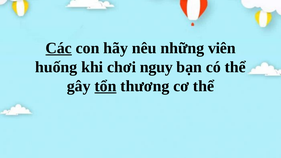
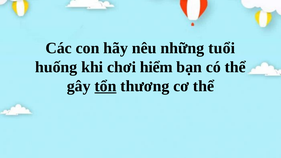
Các underline: present -> none (59, 48)
viên: viên -> tuổi (222, 48)
nguy: nguy -> hiểm (156, 67)
